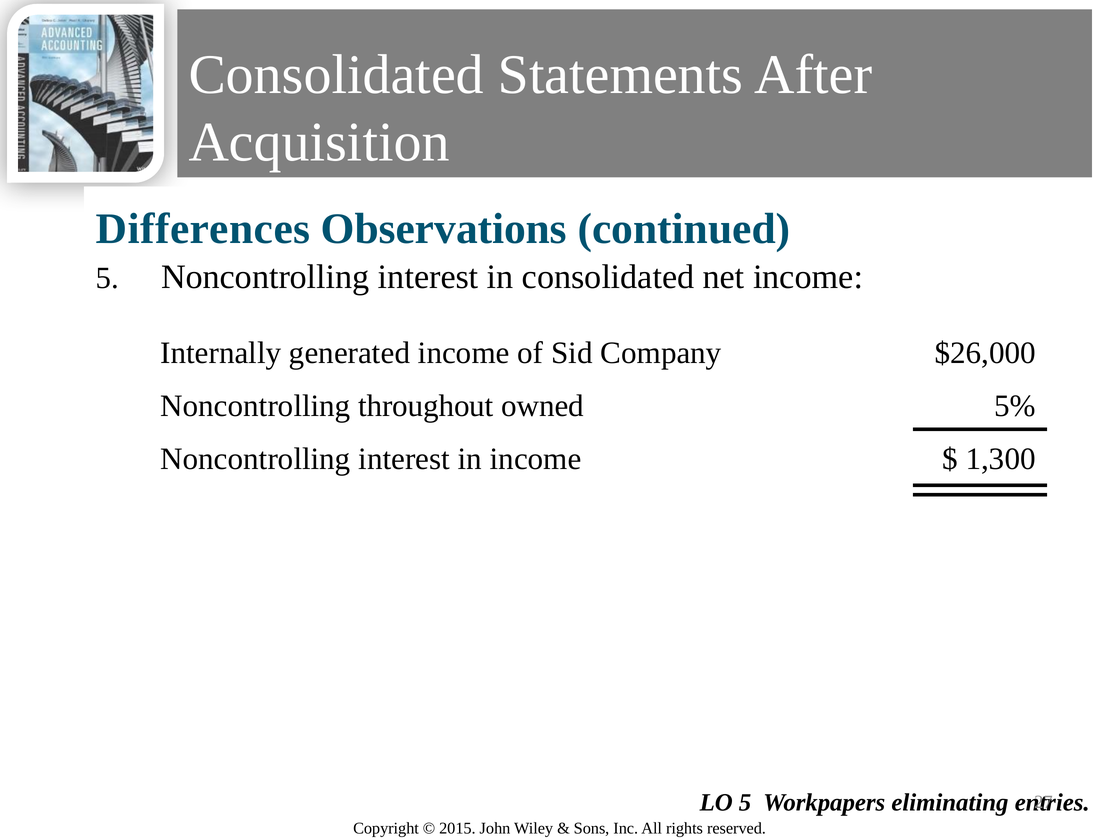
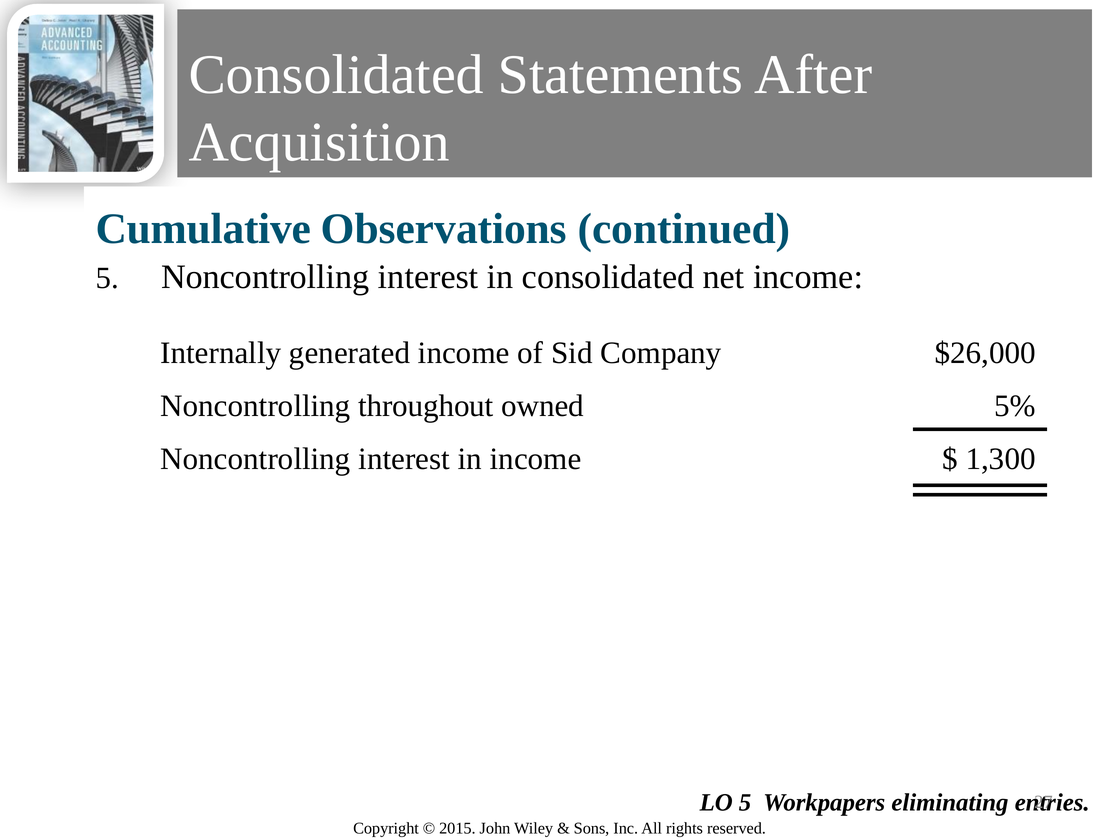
Differences: Differences -> Cumulative (203, 229)
